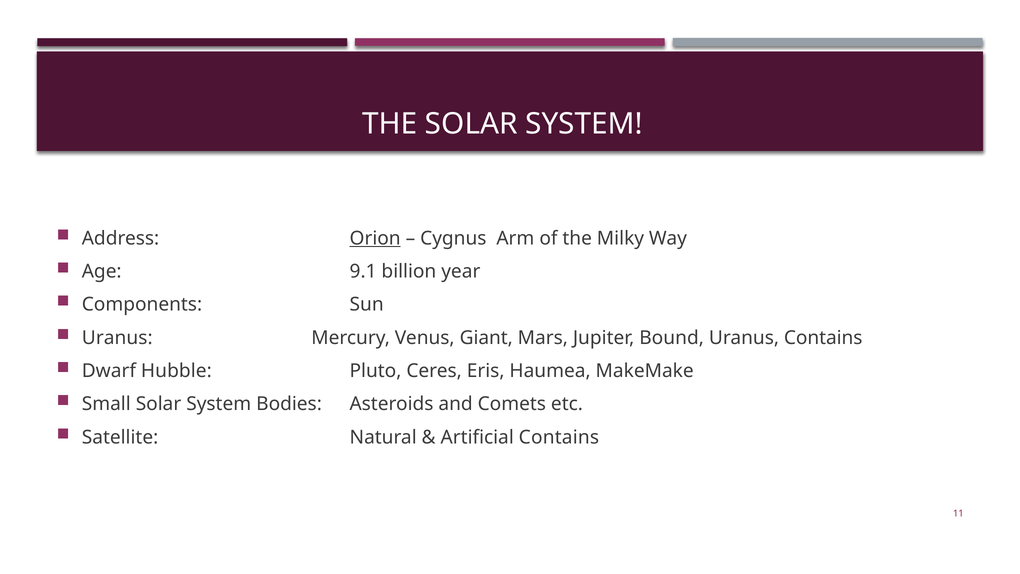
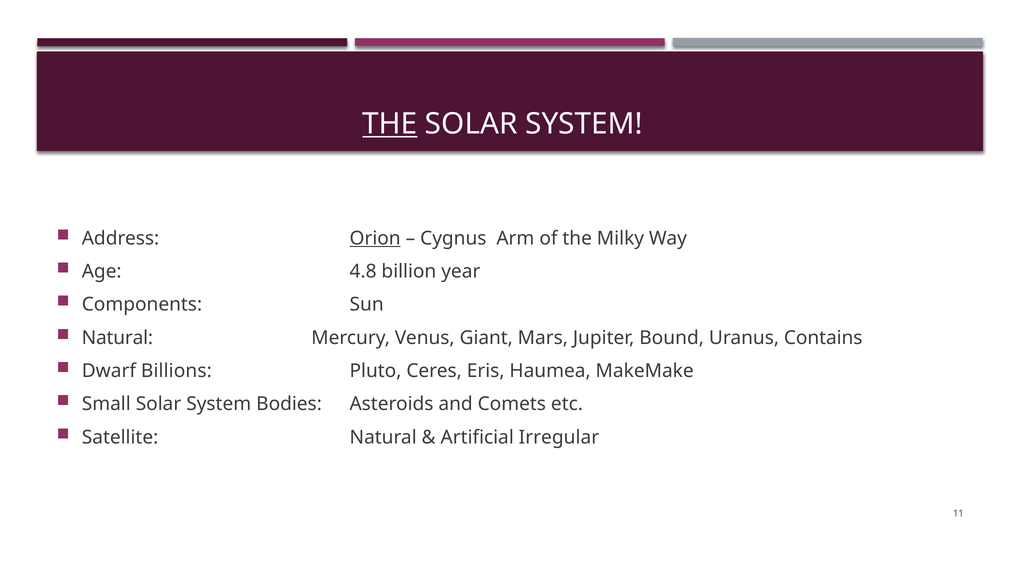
THE underline: none -> present (390, 124)
9.1: 9.1 -> 4.8 (363, 271)
Uranus: Uranus -> Natural (117, 338)
Hubble: Hubble -> Billions (176, 371)
Artificial Contains: Contains -> Irregular (559, 437)
